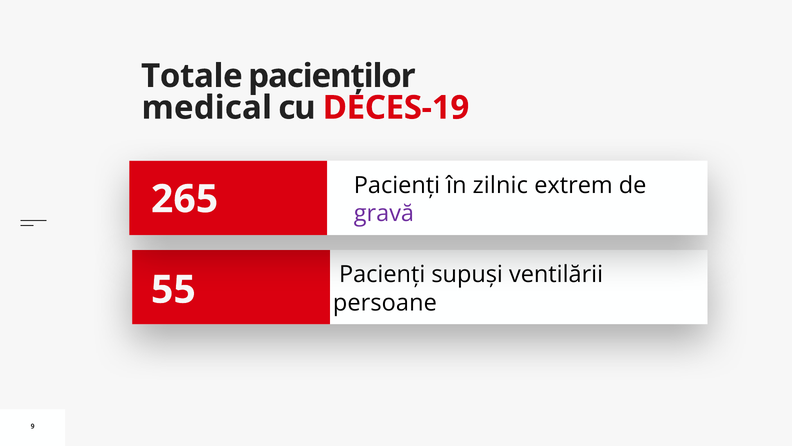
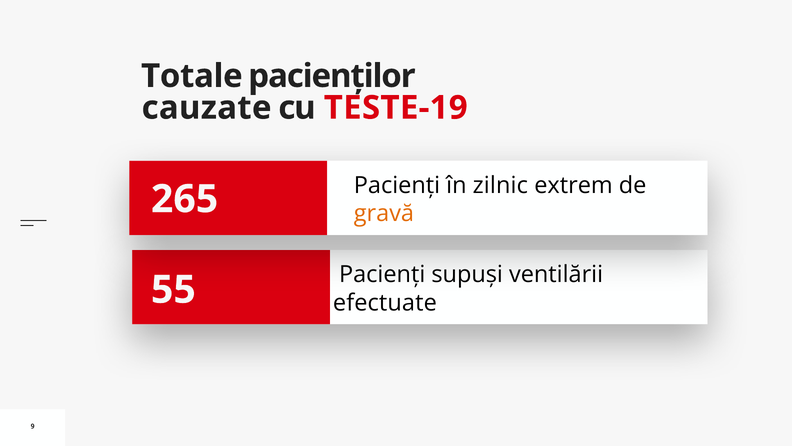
medical: medical -> cauzate (207, 108)
DECES-19: DECES-19 -> TESTE-19 (396, 108)
gravă colour: purple -> orange (384, 213)
persoane: persoane -> efectuate (385, 303)
